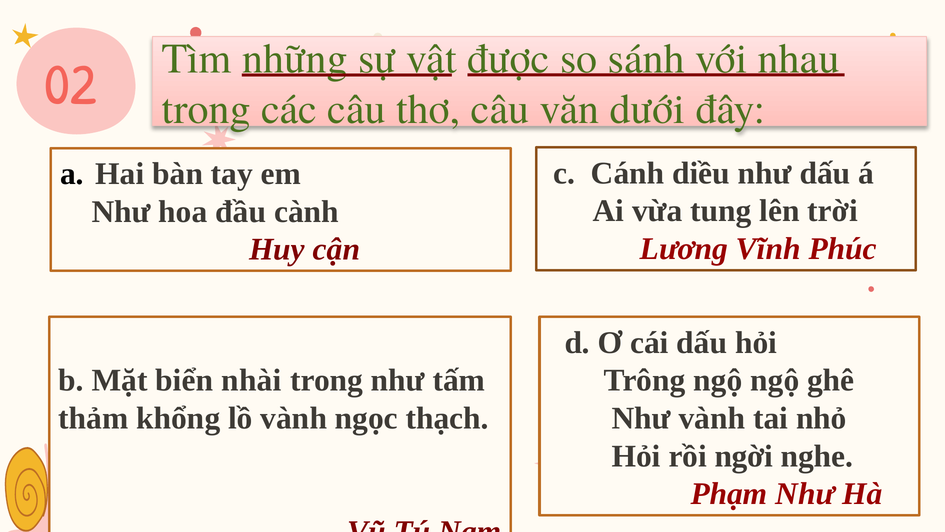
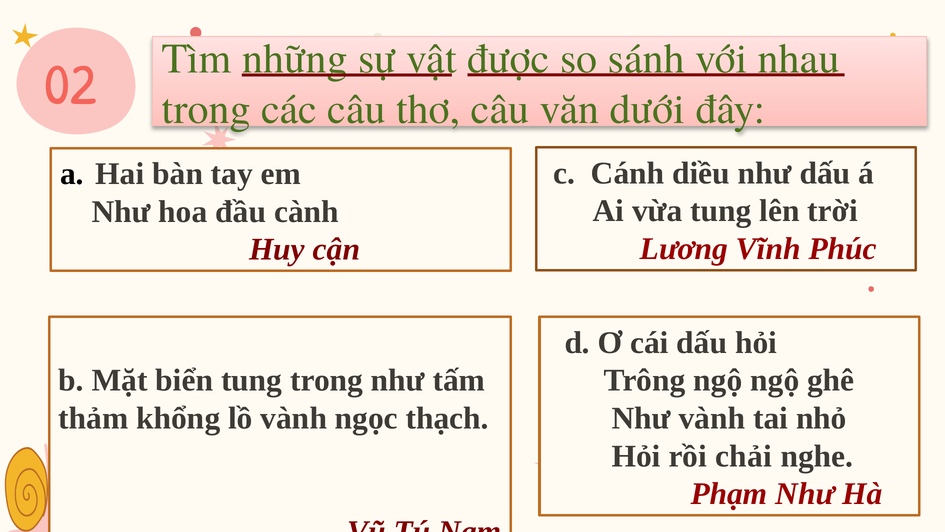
biển nhài: nhài -> tung (252, 380)
ngời: ngời -> chải (744, 456)
